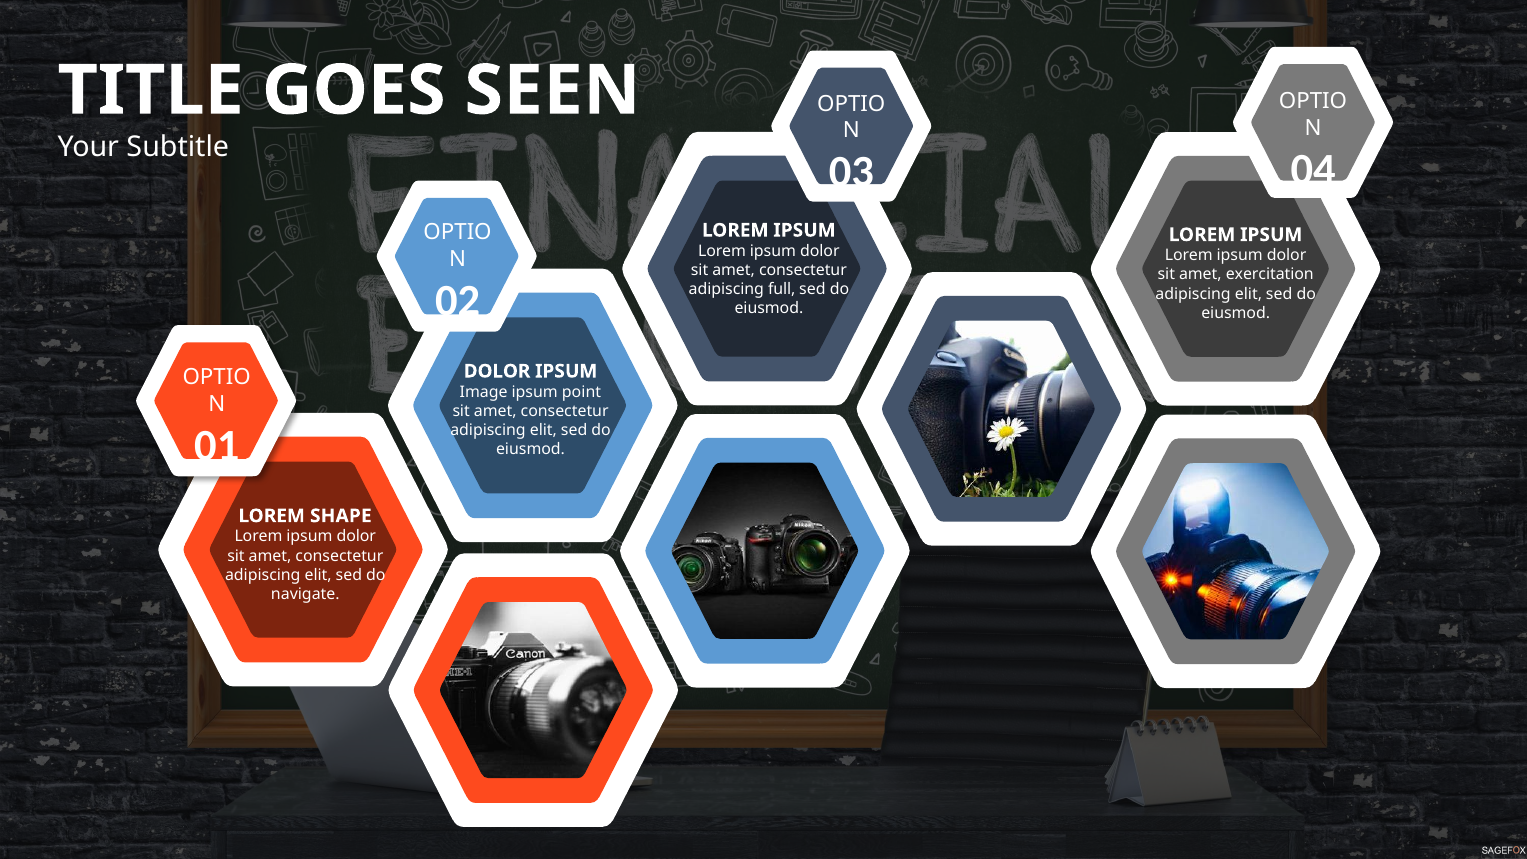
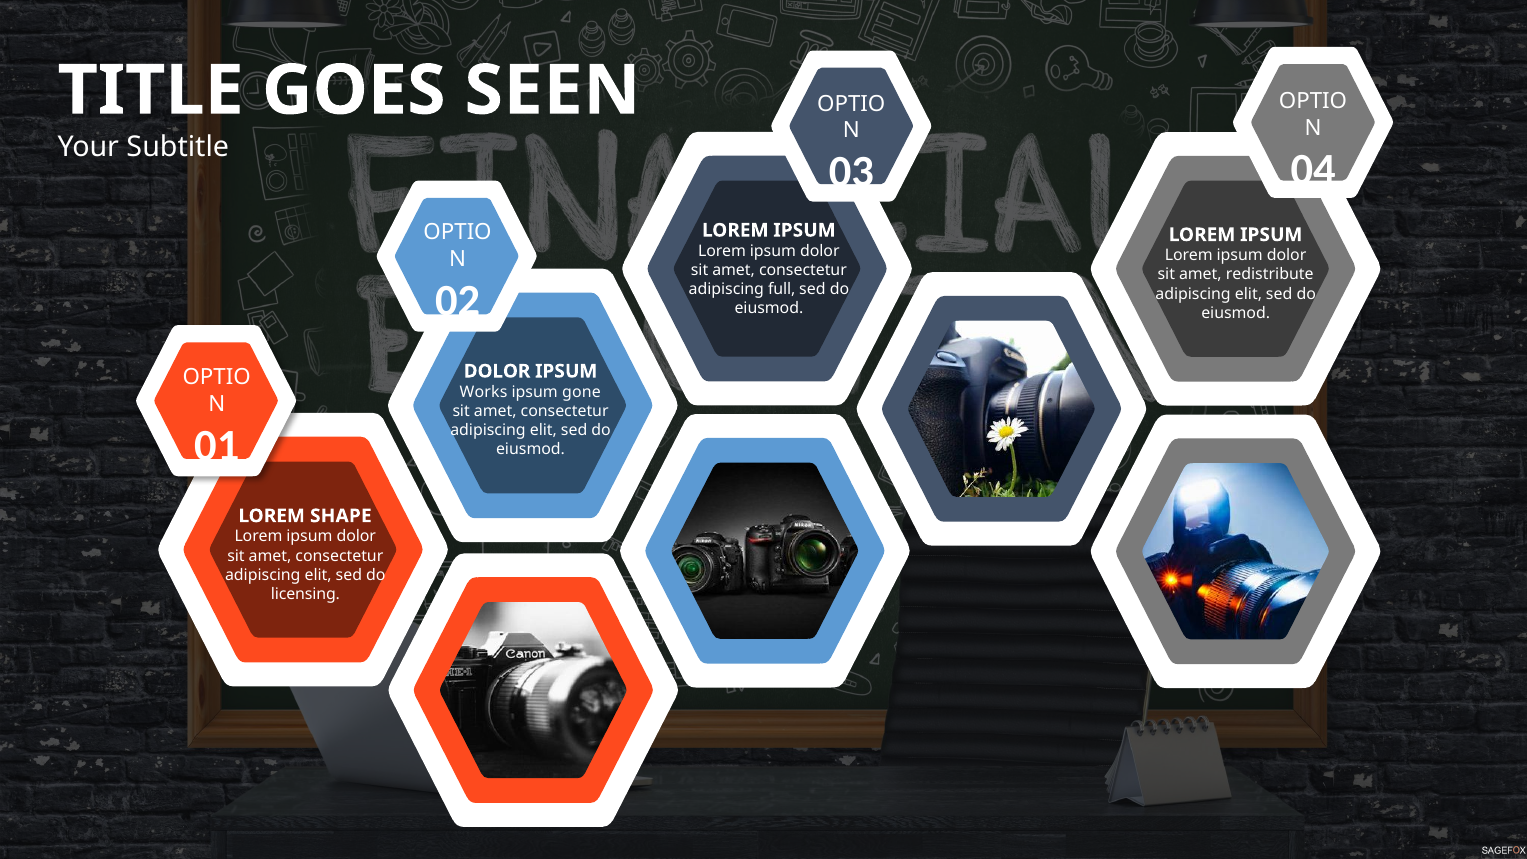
exercitation: exercitation -> redistribute (1270, 275)
Image: Image -> Works (484, 392)
point: point -> gone (581, 392)
navigate: navigate -> licensing (305, 594)
